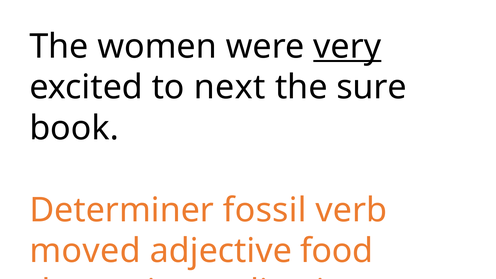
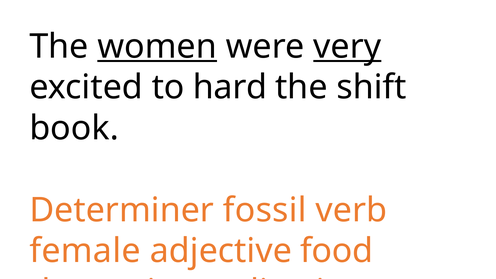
women underline: none -> present (157, 46)
next: next -> hard (230, 87)
sure: sure -> shift (371, 87)
moved: moved -> female (85, 251)
